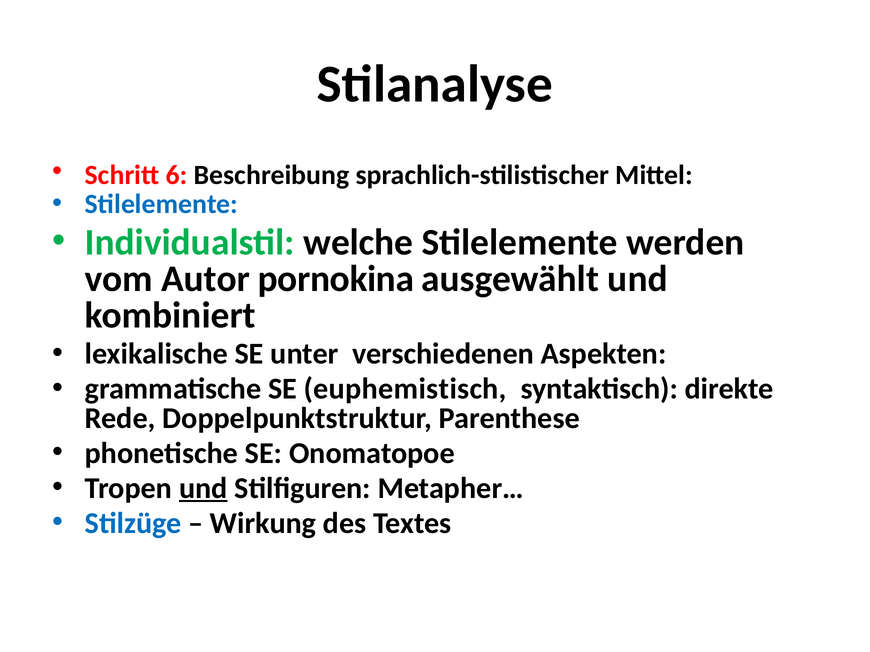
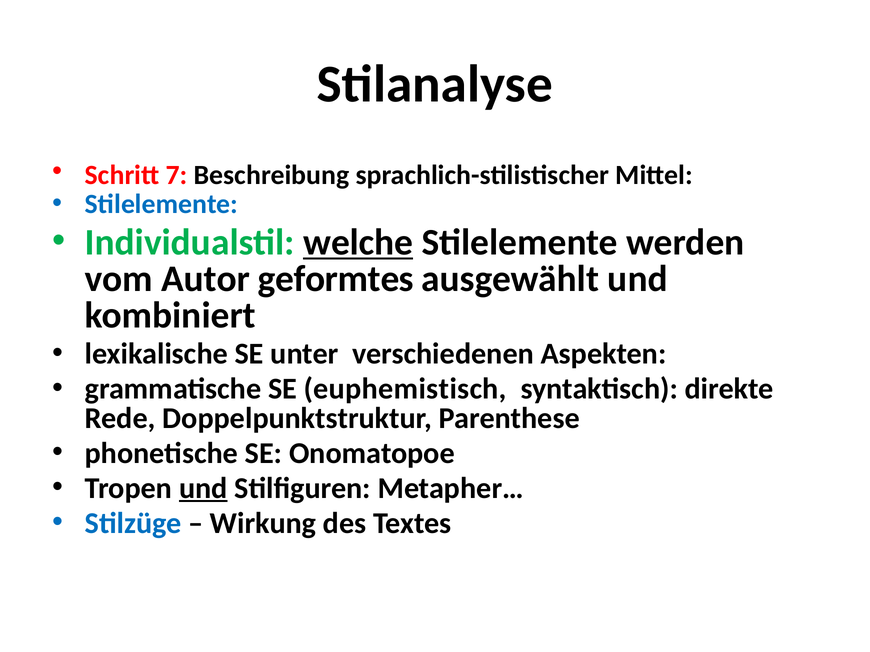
6: 6 -> 7 (176, 175)
welche underline: none -> present (358, 243)
pornokina: pornokina -> geformtes (336, 279)
